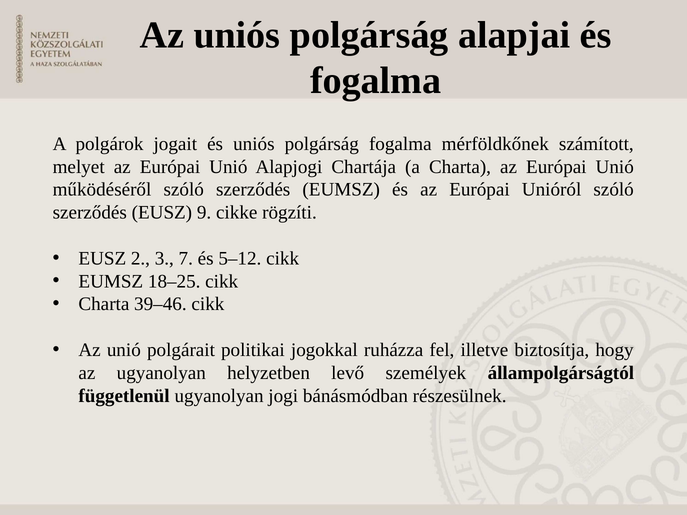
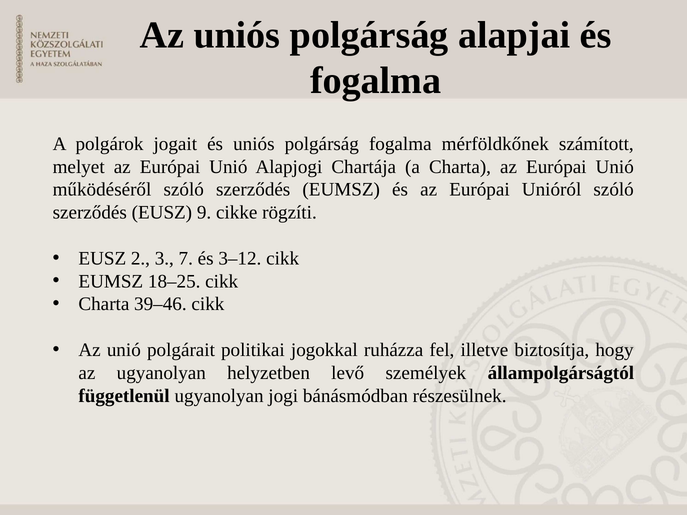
5–12: 5–12 -> 3–12 (240, 258)
